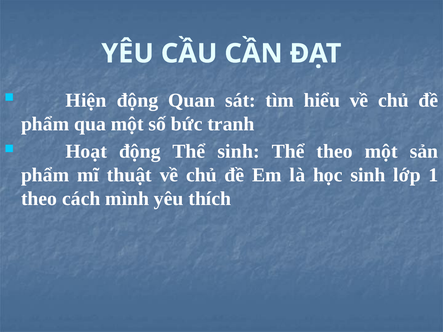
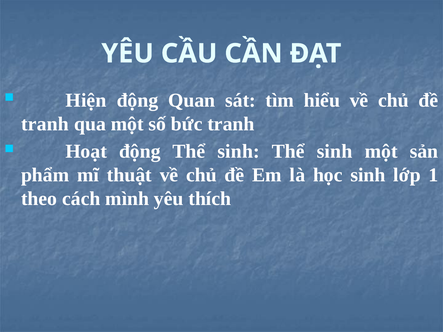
phẩm: phẩm -> tranh (45, 124)
theo: theo -> sinh (335, 152)
